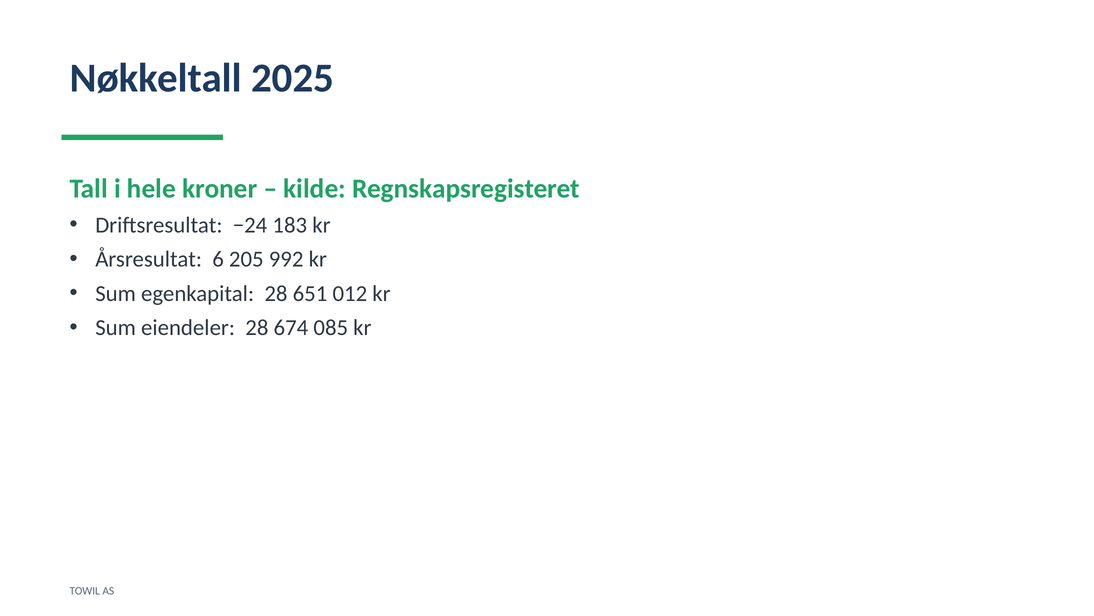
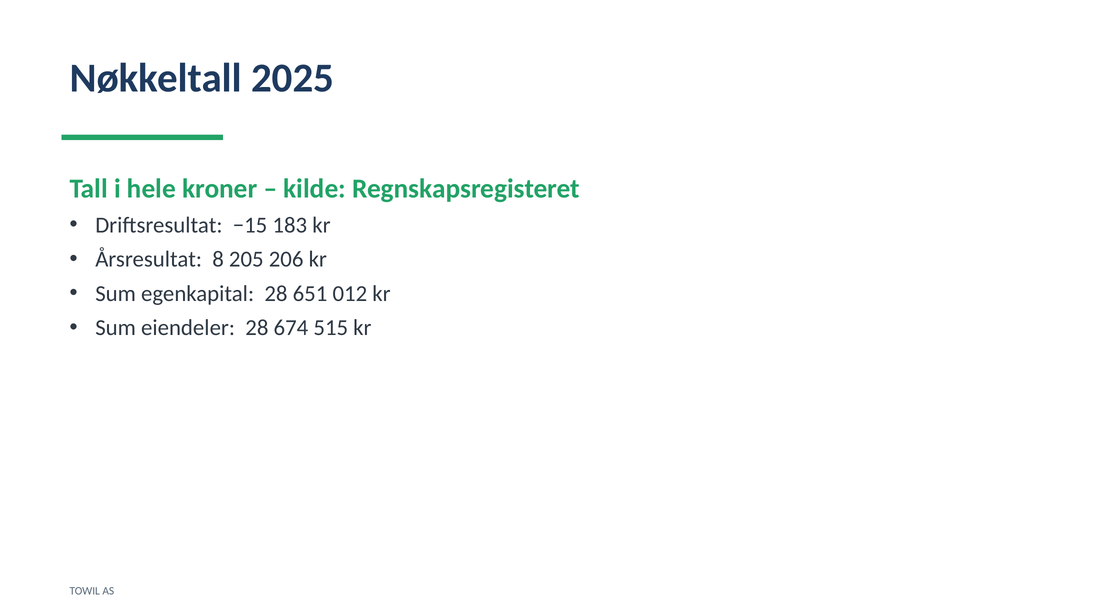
−24: −24 -> −15 (250, 225)
6: 6 -> 8 (218, 259)
992: 992 -> 206 (286, 259)
085: 085 -> 515 (331, 328)
